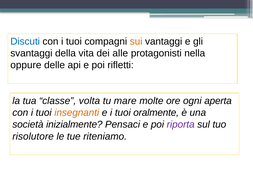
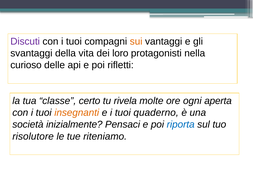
Discuti colour: blue -> purple (25, 41)
alle: alle -> loro (120, 53)
oppure: oppure -> curioso (26, 65)
volta: volta -> certo (90, 101)
mare: mare -> rivela (125, 101)
oralmente: oralmente -> quaderno (156, 113)
riporta colour: purple -> blue (181, 124)
